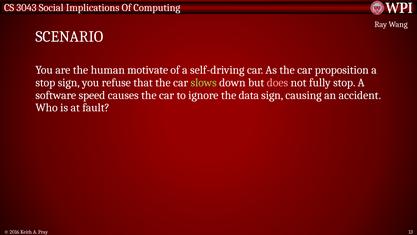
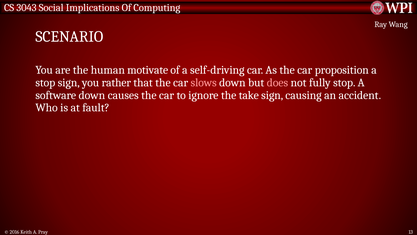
refuse: refuse -> rather (116, 82)
slows colour: light green -> pink (204, 82)
software speed: speed -> down (92, 95)
data: data -> take (249, 95)
